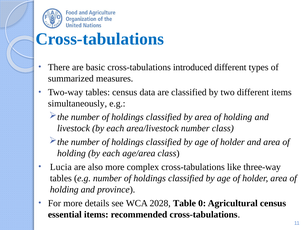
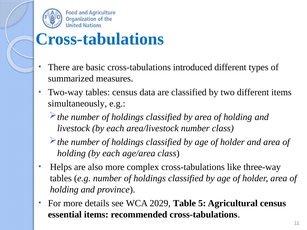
Lucia: Lucia -> Helps (61, 167)
2028: 2028 -> 2029 (160, 203)
0: 0 -> 5 (202, 203)
